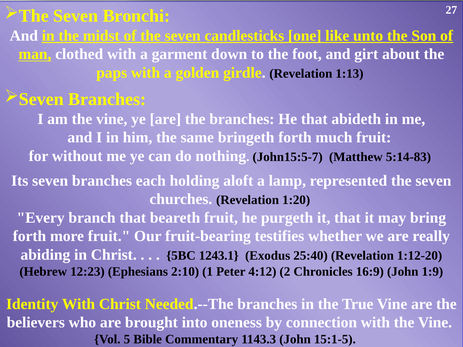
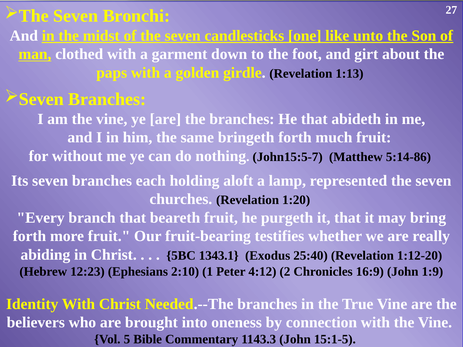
5:14-83: 5:14-83 -> 5:14-86 (408, 157)
1243.1: 1243.1 -> 1343.1 (219, 256)
